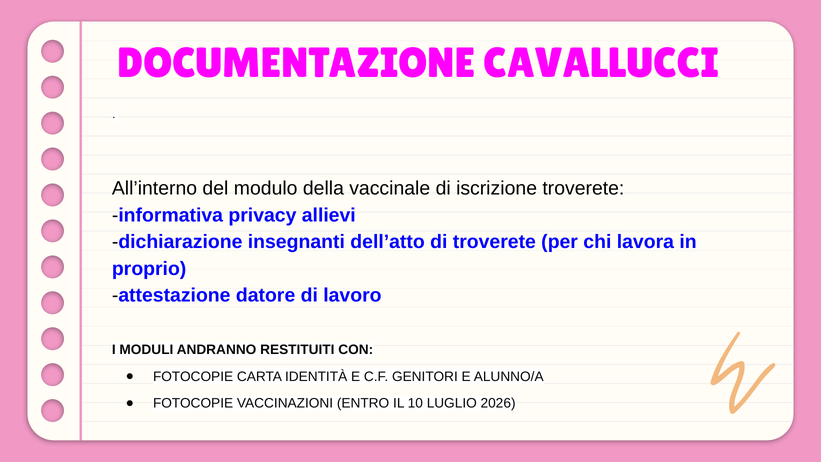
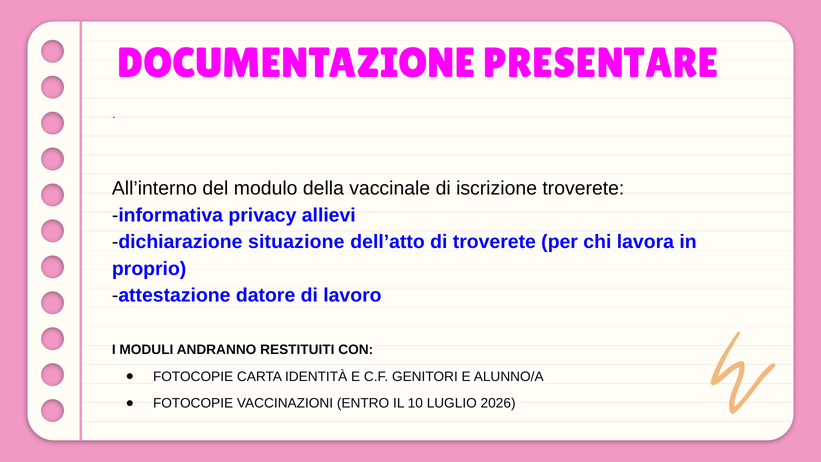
CAVALLUCCI: CAVALLUCCI -> PRESENTARE (601, 63)
insegnanti: insegnanti -> situazione (296, 242)
